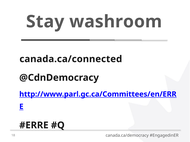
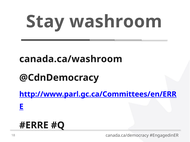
canada.ca/connected: canada.ca/connected -> canada.ca/washroom (71, 59)
